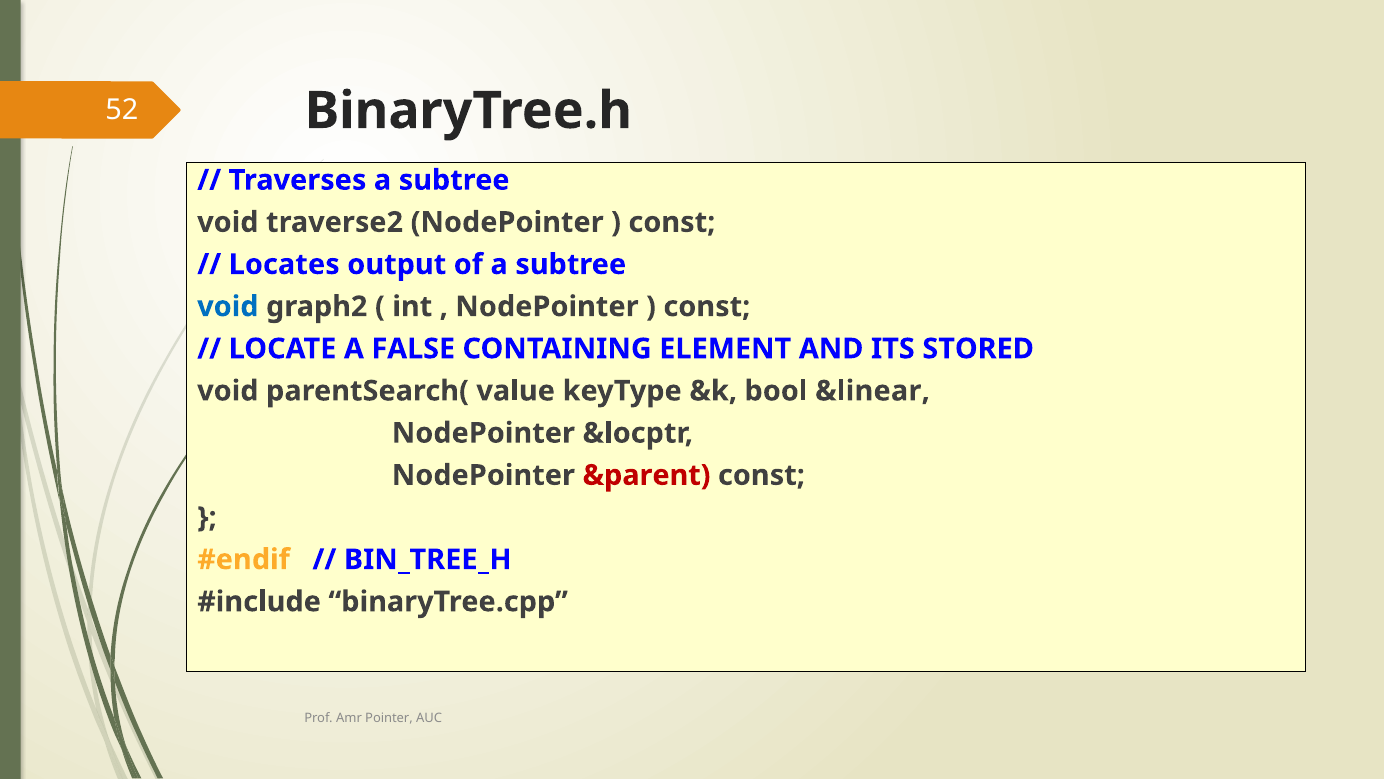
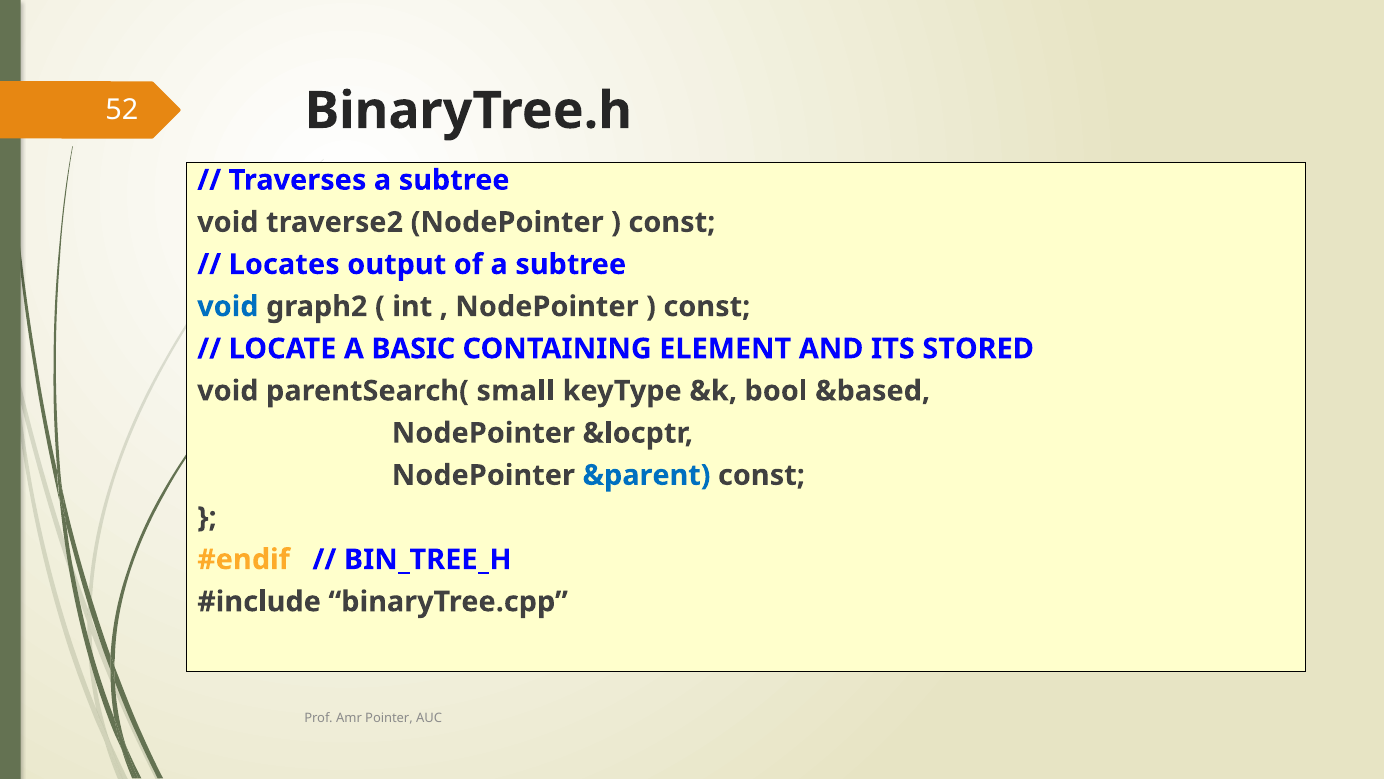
FALSE: FALSE -> BASIC (413, 349)
value: value -> small (516, 391)
&linear: &linear -> &based (873, 391)
&parent colour: red -> blue (647, 475)
